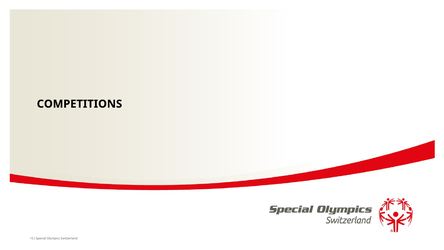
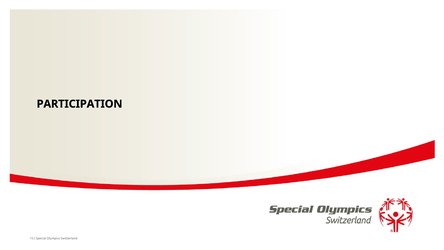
COMPETITIONS: COMPETITIONS -> PARTICIPATION (80, 104)
